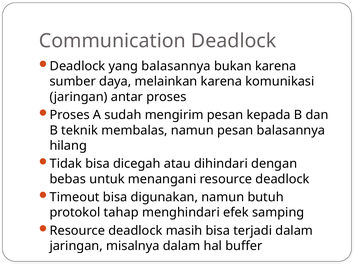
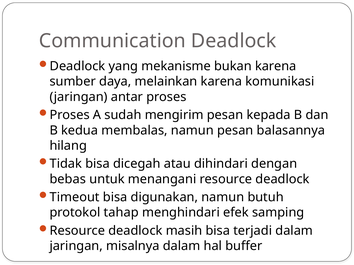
yang balasannya: balasannya -> mekanisme (176, 66)
teknik: teknik -> kedua (80, 131)
